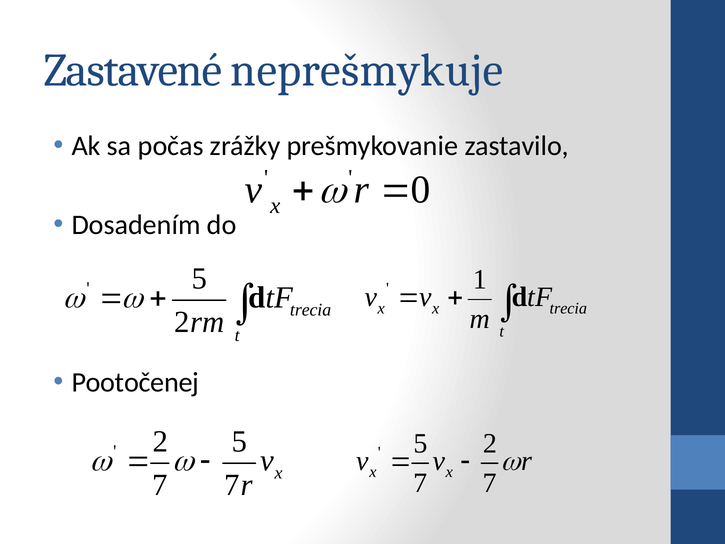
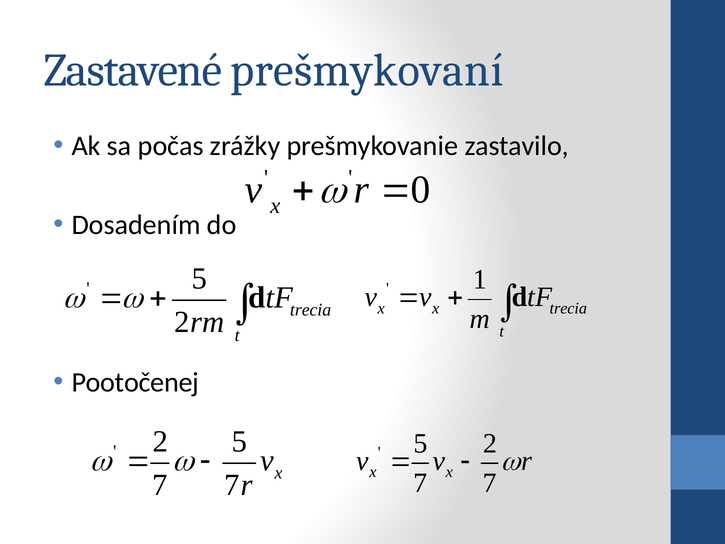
neprešmykuje: neprešmykuje -> prešmykovaní (367, 70)
